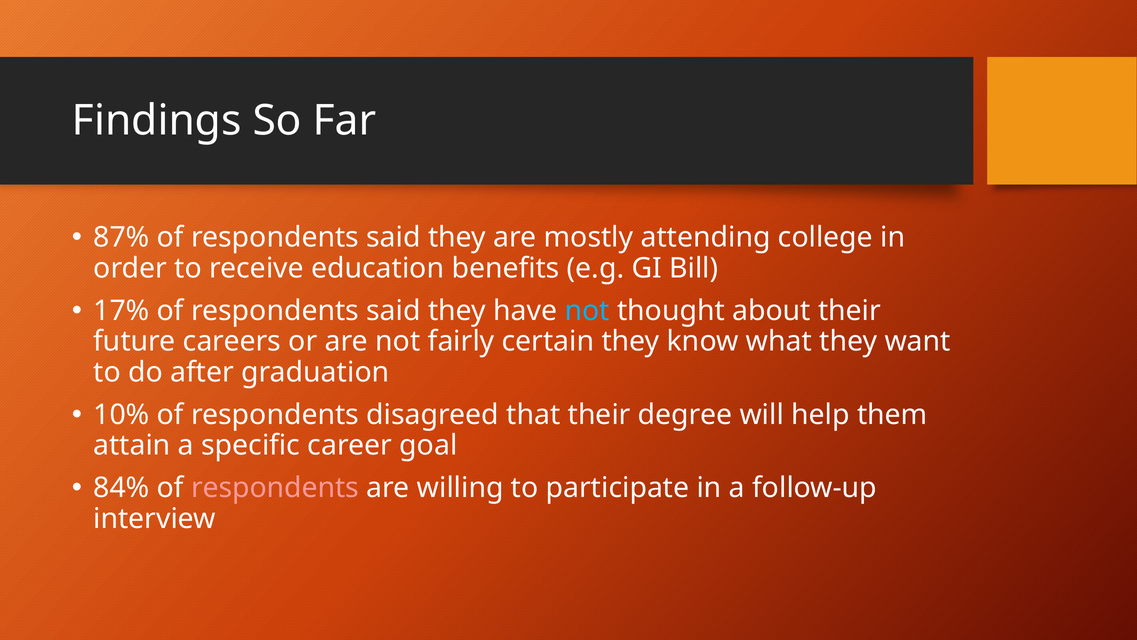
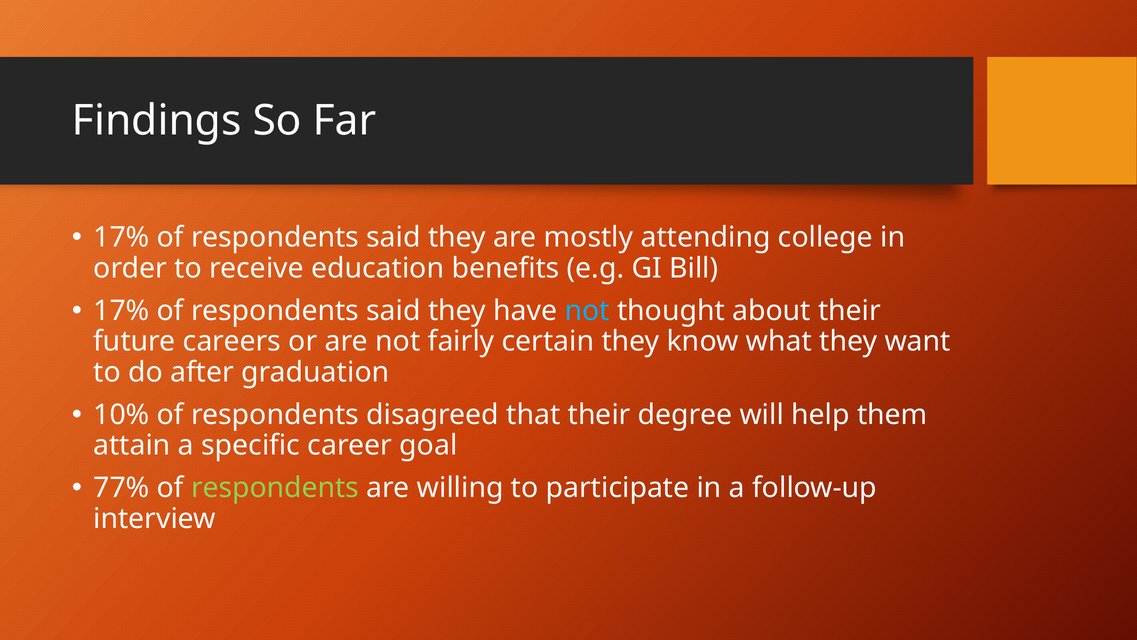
87%: 87% -> 17% (121, 237)
84%: 84% -> 77% (121, 488)
respondents colour: pink -> light green (275, 488)
